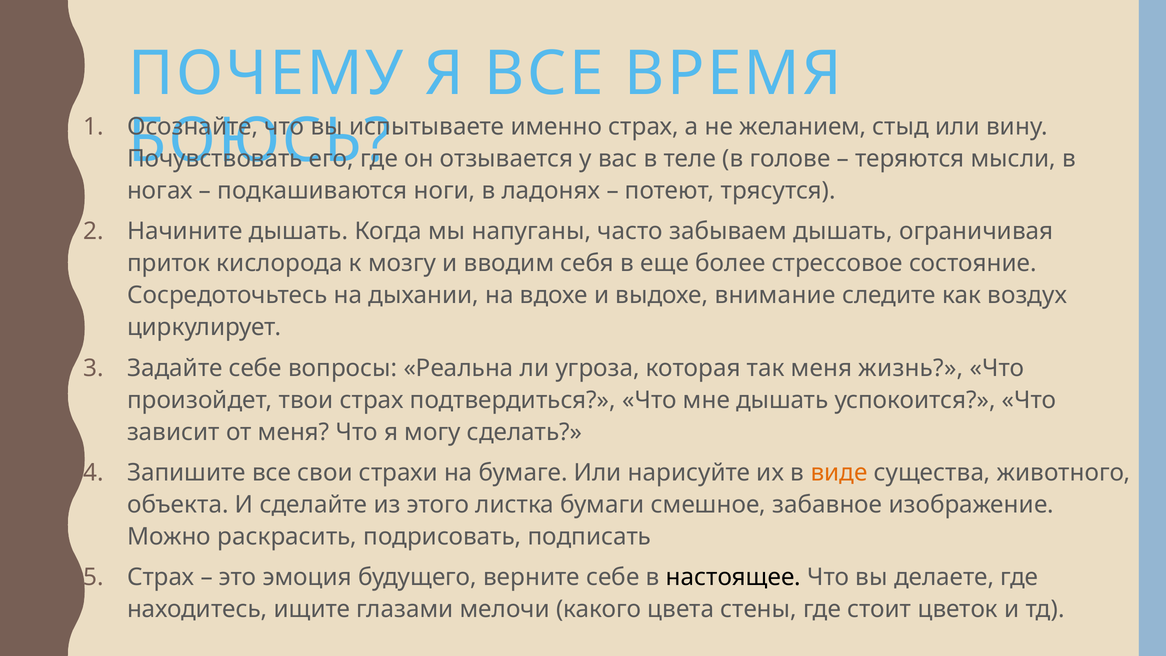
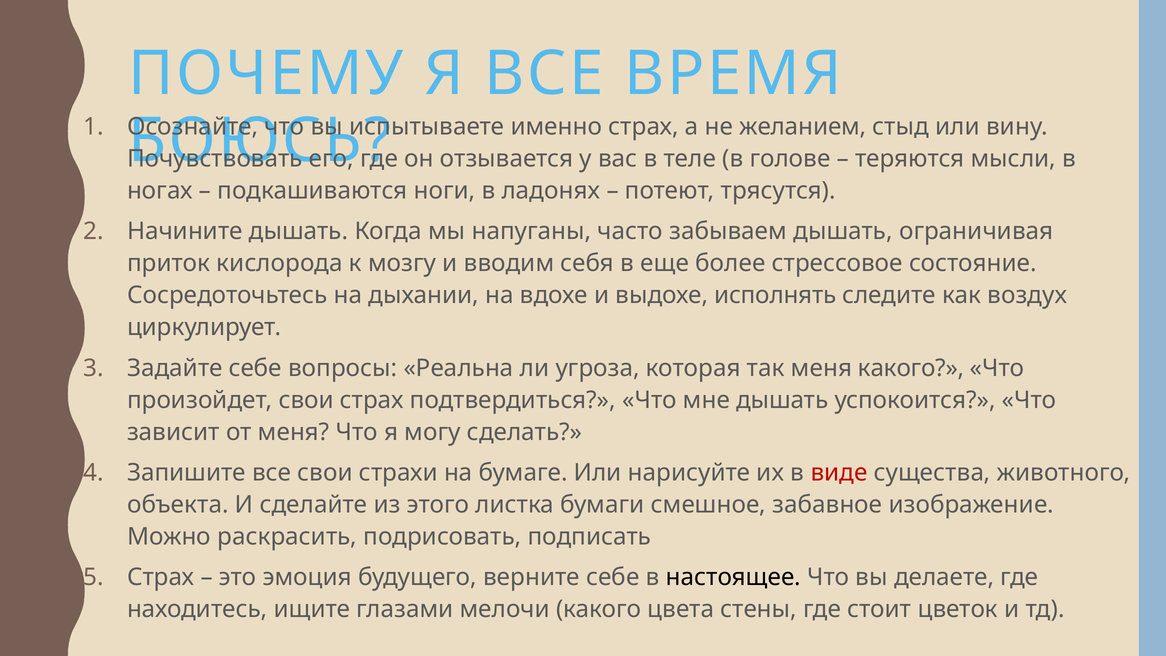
внимание: внимание -> исполнять (775, 295)
меня жизнь: жизнь -> какого (911, 368)
произойдет твои: твои -> свои (306, 400)
виде colour: orange -> red (839, 473)
